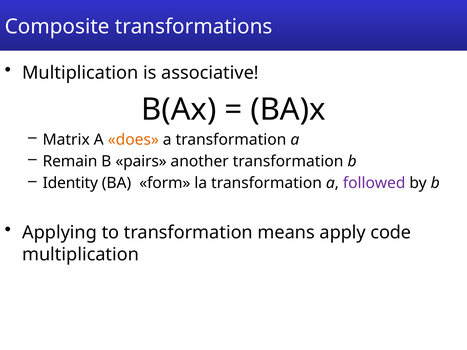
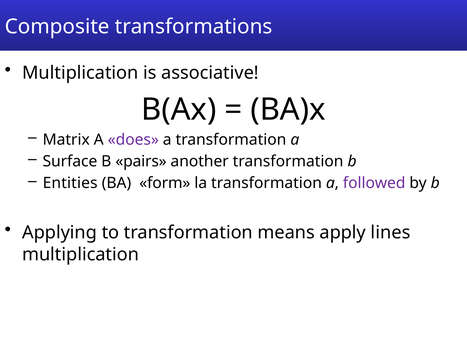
does colour: orange -> purple (133, 140)
Remain: Remain -> Surface (70, 161)
Identity: Identity -> Entities (70, 183)
code: code -> lines (391, 233)
